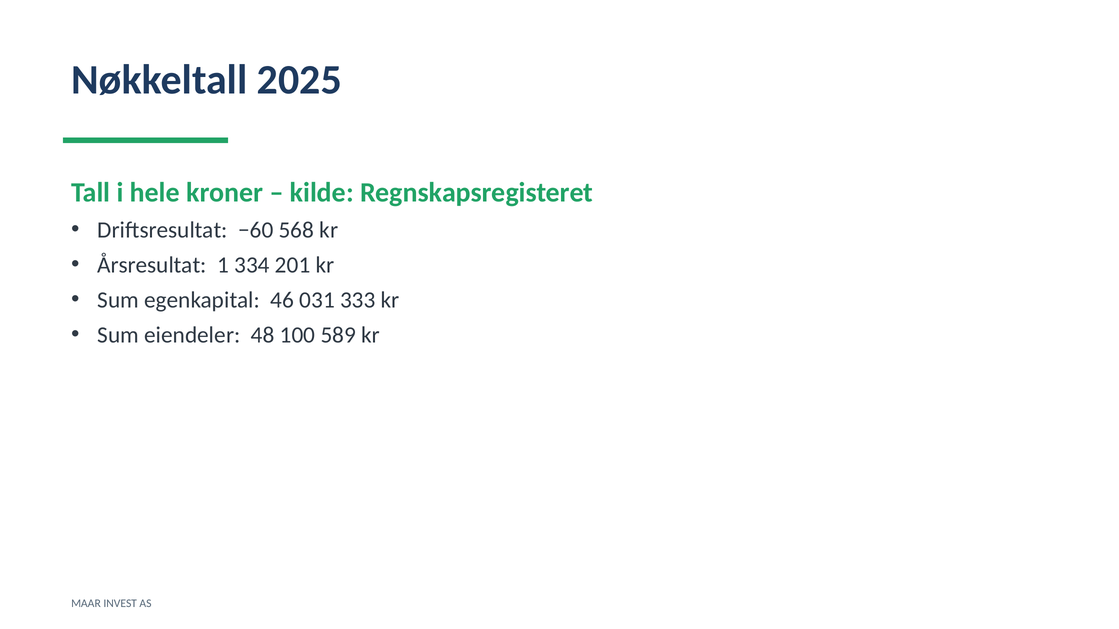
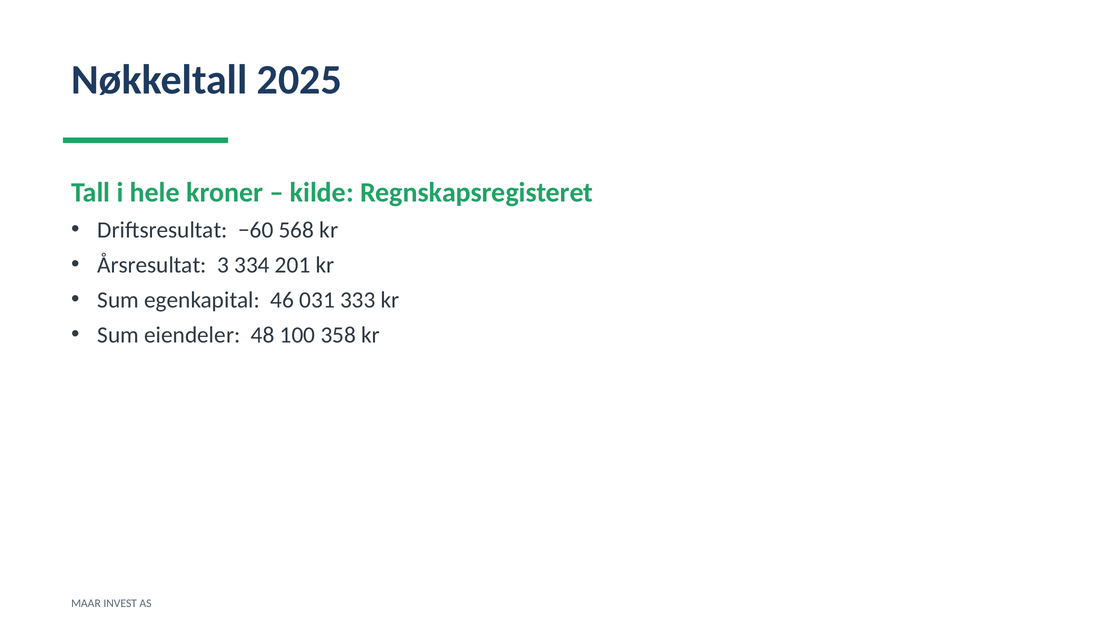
1: 1 -> 3 (223, 265)
589: 589 -> 358 (338, 335)
